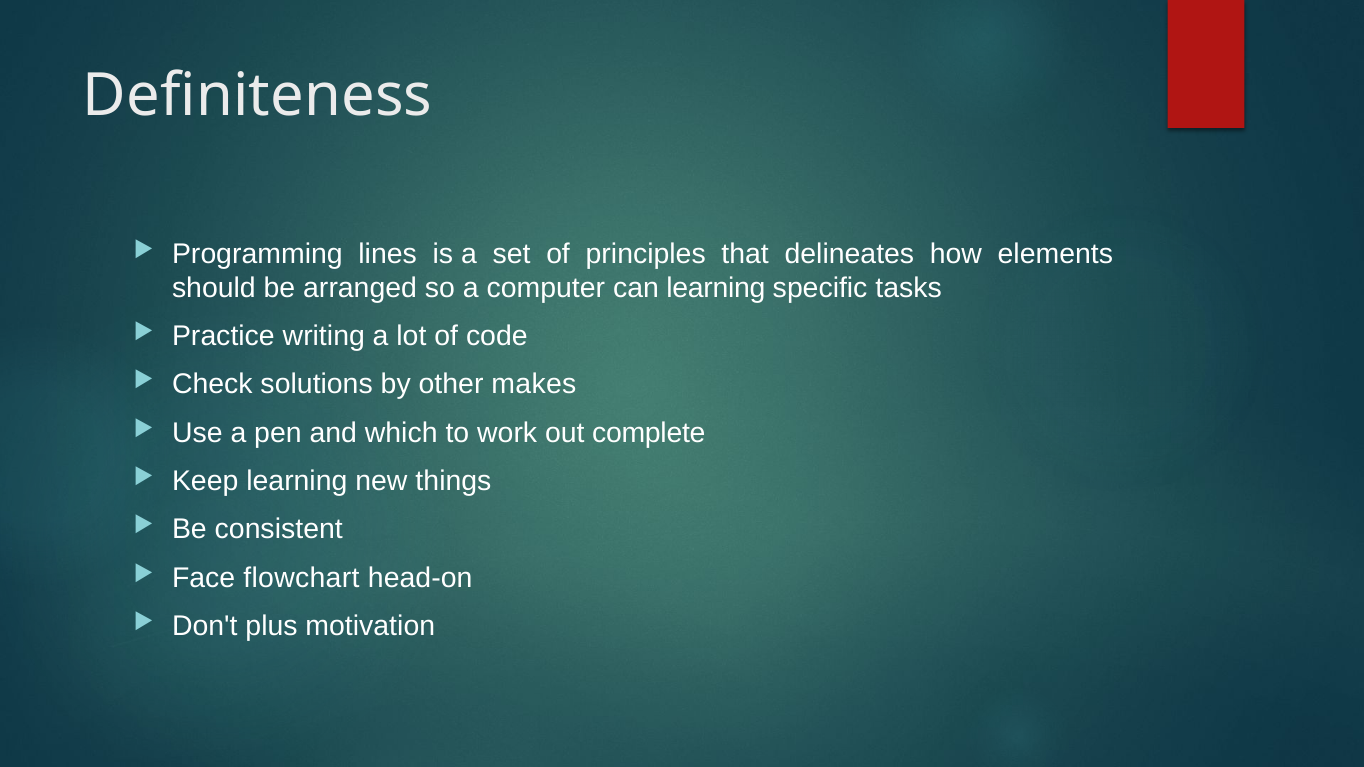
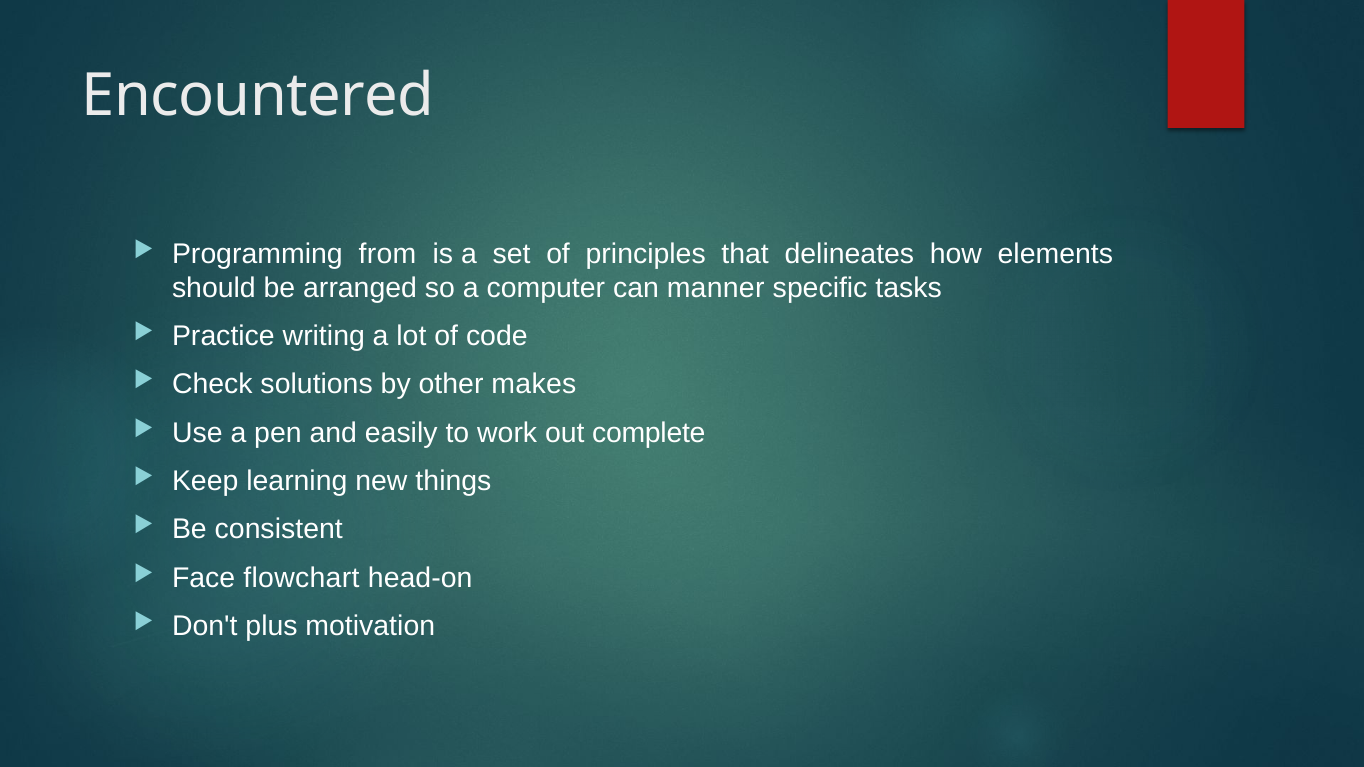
Definiteness: Definiteness -> Encountered (258, 96)
lines: lines -> from (387, 254)
can learning: learning -> manner (716, 288)
which: which -> easily (401, 433)
